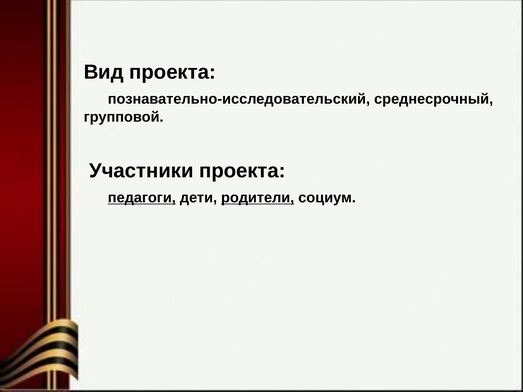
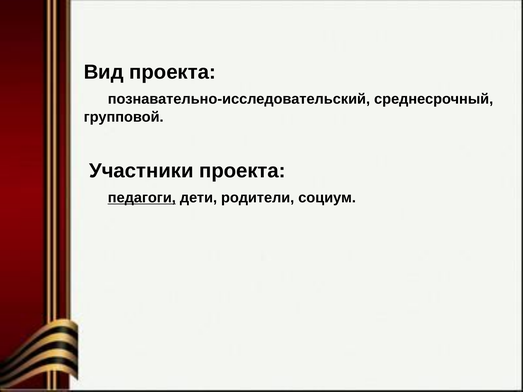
родители underline: present -> none (258, 198)
